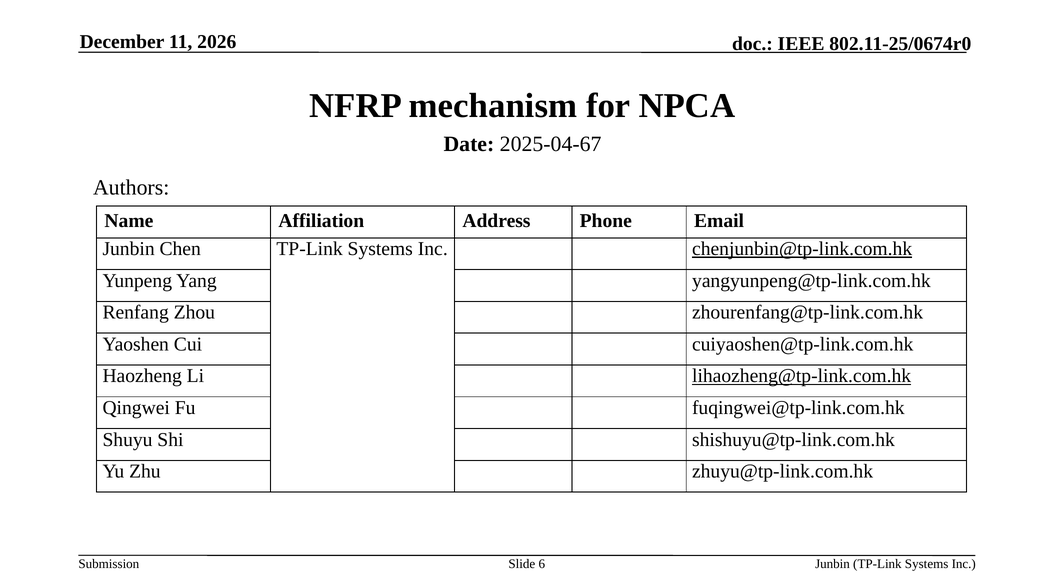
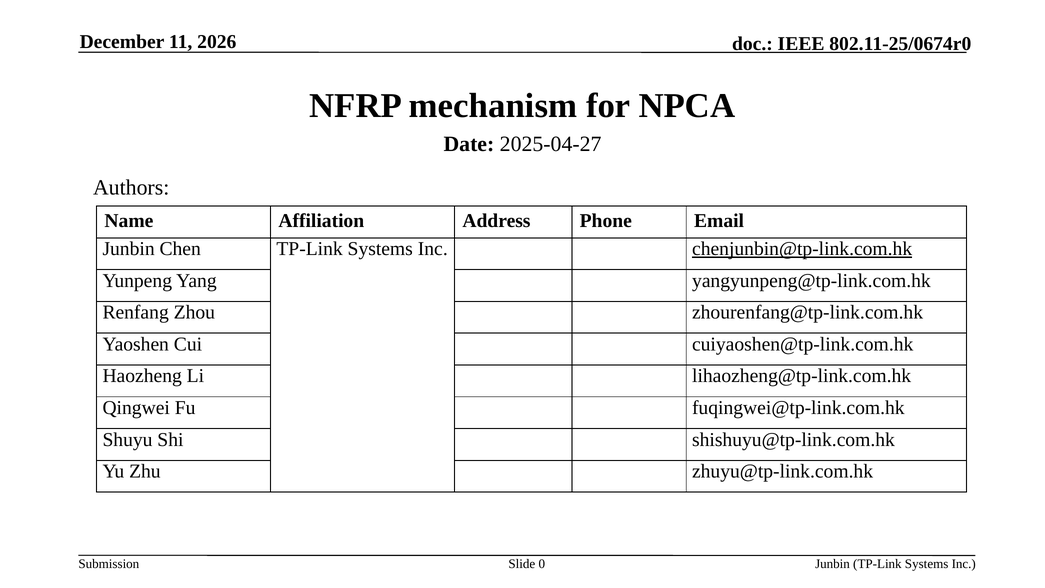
2025-04-67: 2025-04-67 -> 2025-04-27 (551, 144)
lihaozheng@tp-link.com.hk underline: present -> none (802, 376)
6: 6 -> 0 (542, 564)
